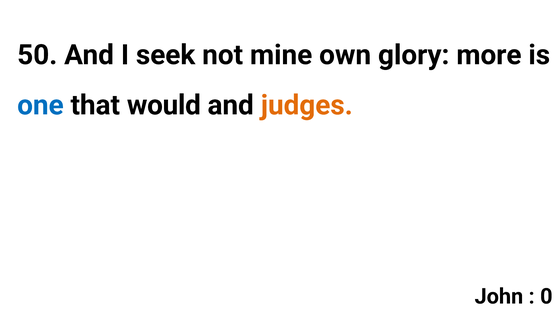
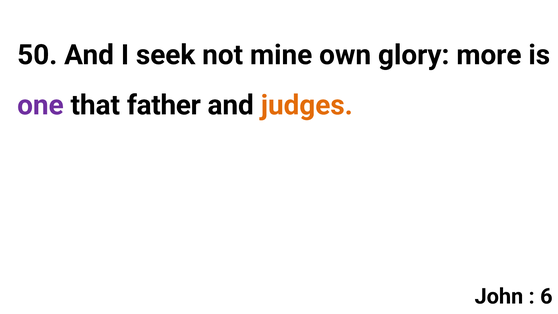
one colour: blue -> purple (40, 105)
would: would -> father (164, 105)
0: 0 -> 6 (546, 296)
